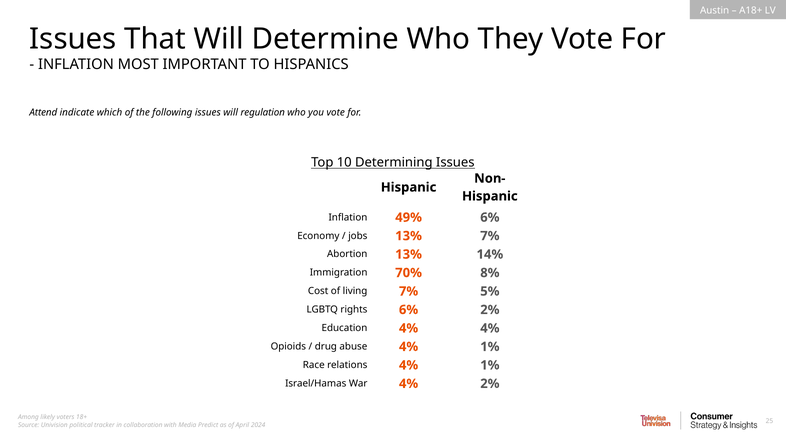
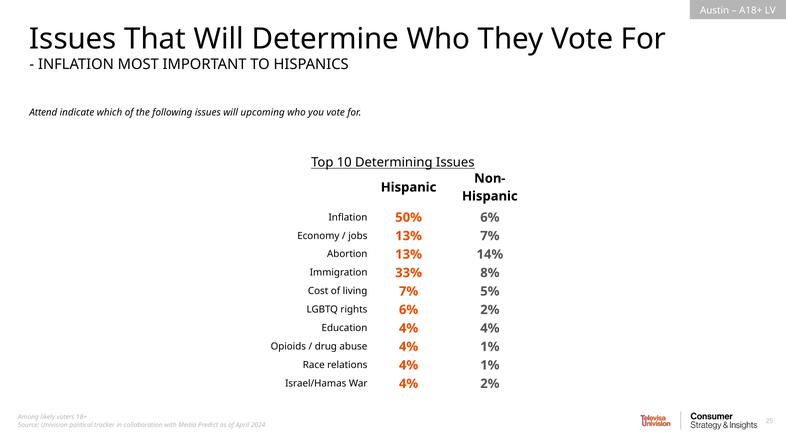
regulation: regulation -> upcoming (263, 113)
49%: 49% -> 50% (409, 218)
70%: 70% -> 33% (409, 273)
